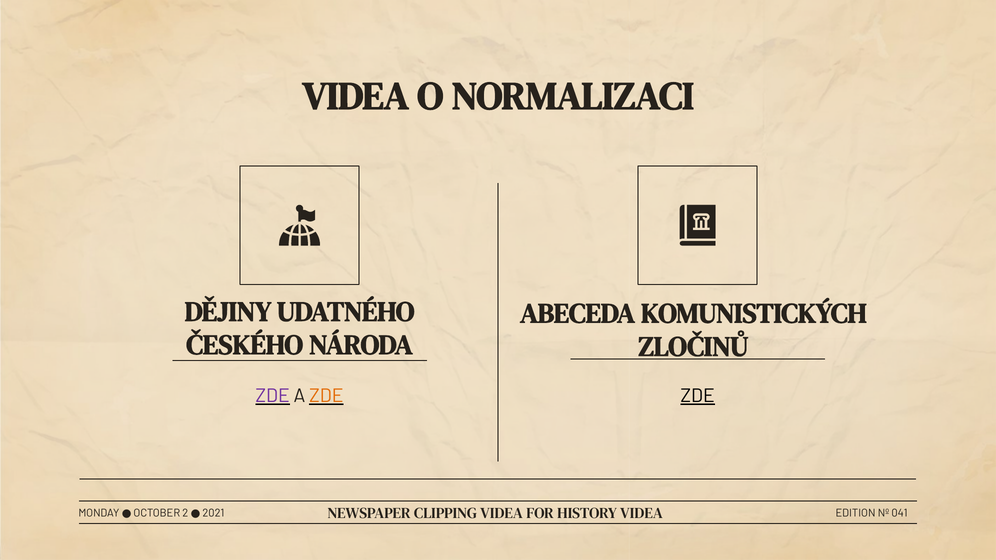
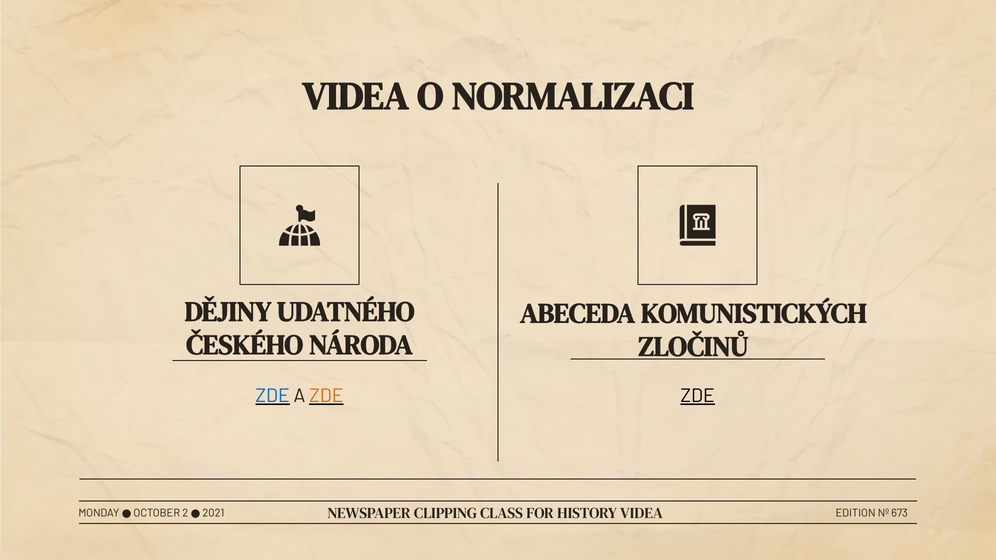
ZDE colour: purple -> blue (273, 396)
CLIPPING VIDEA: VIDEA -> CLASS (502, 514)
041: 041 -> 673 (900, 513)
